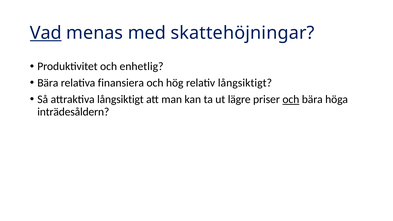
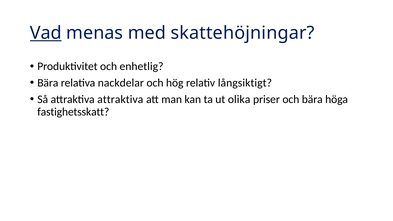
finansiera: finansiera -> nackdelar (121, 83)
attraktiva långsiktigt: långsiktigt -> attraktiva (120, 99)
lägre: lägre -> olika (239, 99)
och underline: present -> none (291, 99)
inträdesåldern: inträdesåldern -> fastighetsskatt (73, 112)
